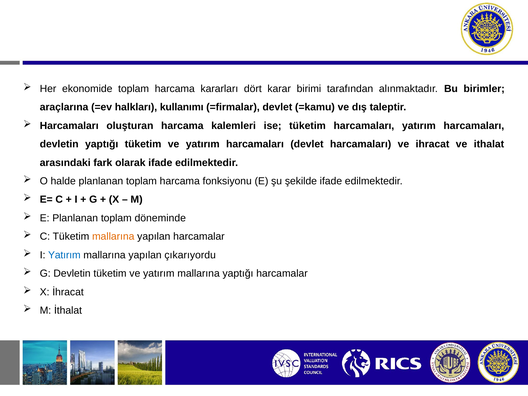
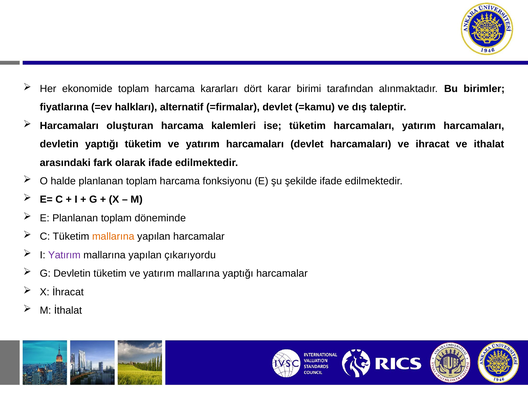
araçlarına: araçlarına -> fiyatlarına (64, 107)
kullanımı: kullanımı -> alternatif (182, 107)
Yatırım colour: blue -> purple (64, 255)
